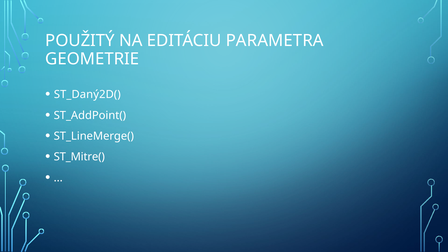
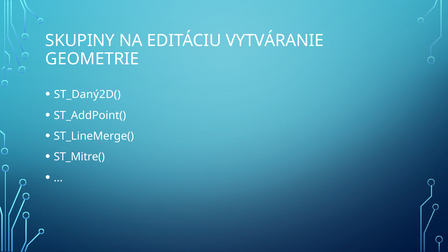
POUŽITÝ: POUŽITÝ -> SKUPINY (80, 41)
PARAMETRA: PARAMETRA -> VYTVÁRANIE (275, 41)
